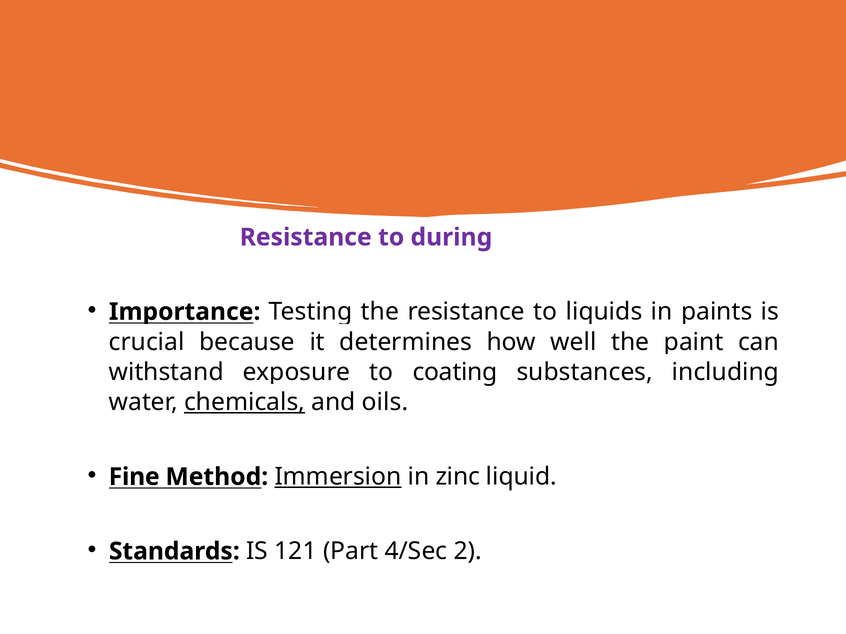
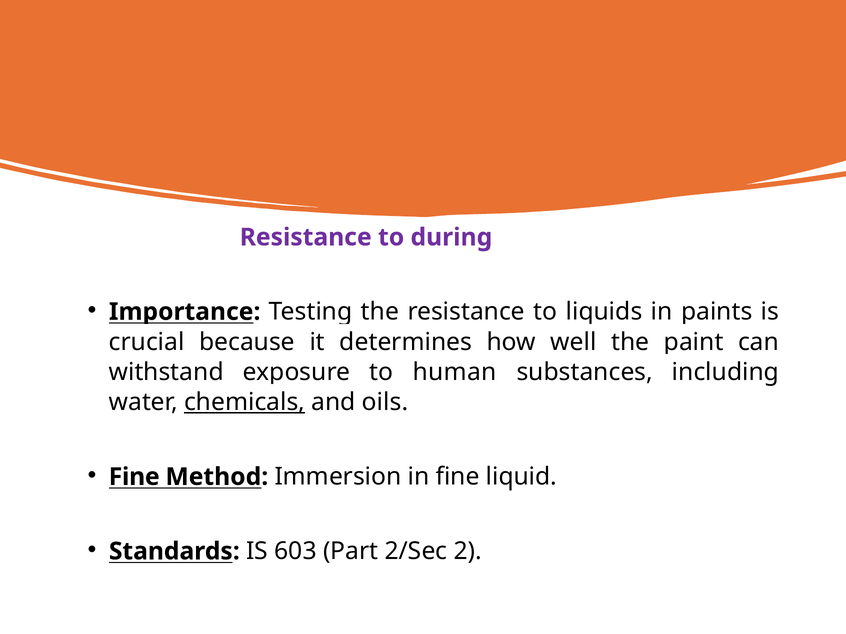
coating: coating -> human (455, 372)
Immersion underline: present -> none (338, 477)
in zinc: zinc -> fine (458, 477)
121: 121 -> 603 (296, 552)
4/Sec: 4/Sec -> 2/Sec (416, 552)
